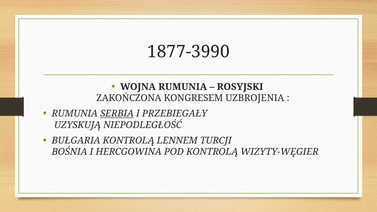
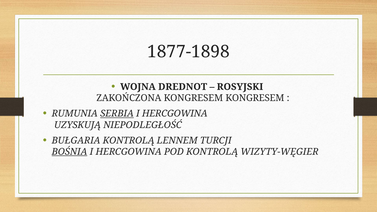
1877-3990: 1877-3990 -> 1877-1898 (188, 52)
WOJNA RUMUNIA: RUMUNIA -> DREDNOT (183, 87)
KONGRESEM UZBROJENIA: UZBROJENIA -> KONGRESEM (255, 98)
PRZEBIEGAŁY: PRZEBIEGAŁY -> HERCGOWINA (175, 114)
BOŚNIA underline: none -> present (70, 152)
